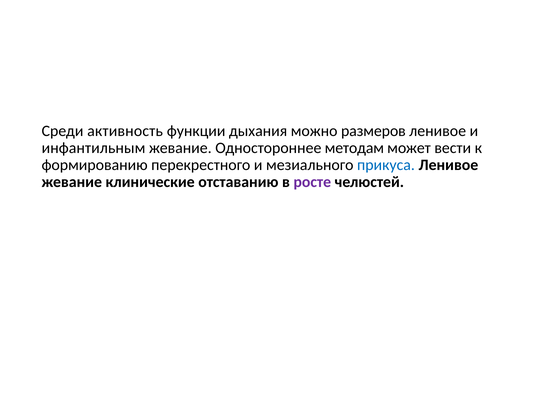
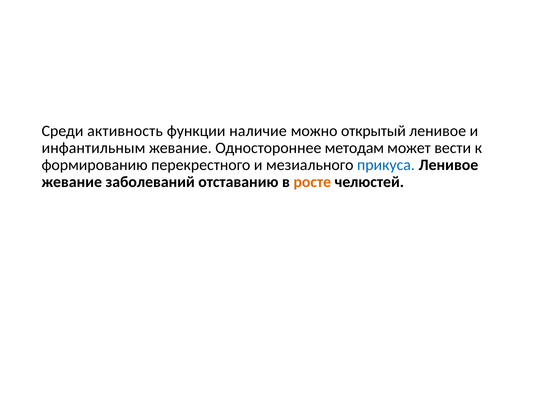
дыхания: дыхания -> наличие (258, 131)
размеров: размеров -> открытый (373, 131)
клинические: клинические -> заболеваний (150, 182)
росте colour: purple -> orange (312, 182)
